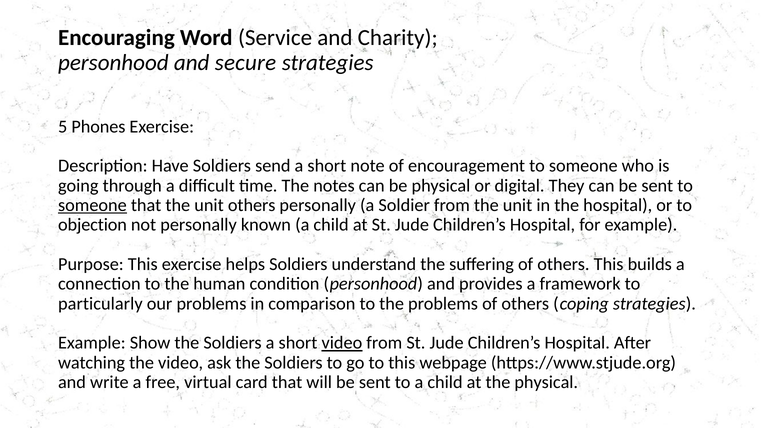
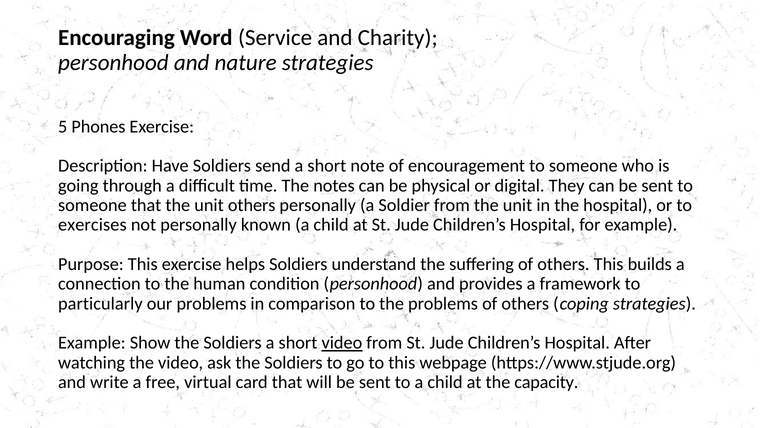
secure: secure -> nature (246, 63)
someone underline: present -> none (92, 206)
objection: objection -> exercises (92, 225)
the physical: physical -> capacity (546, 383)
